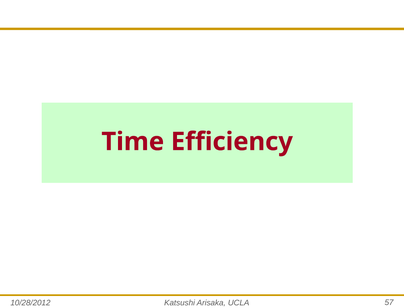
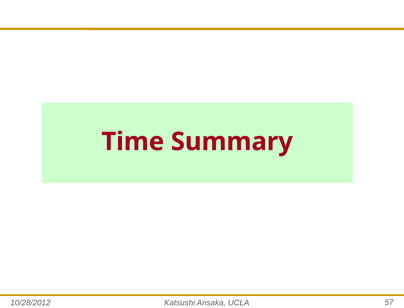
Efficiency: Efficiency -> Summary (232, 142)
